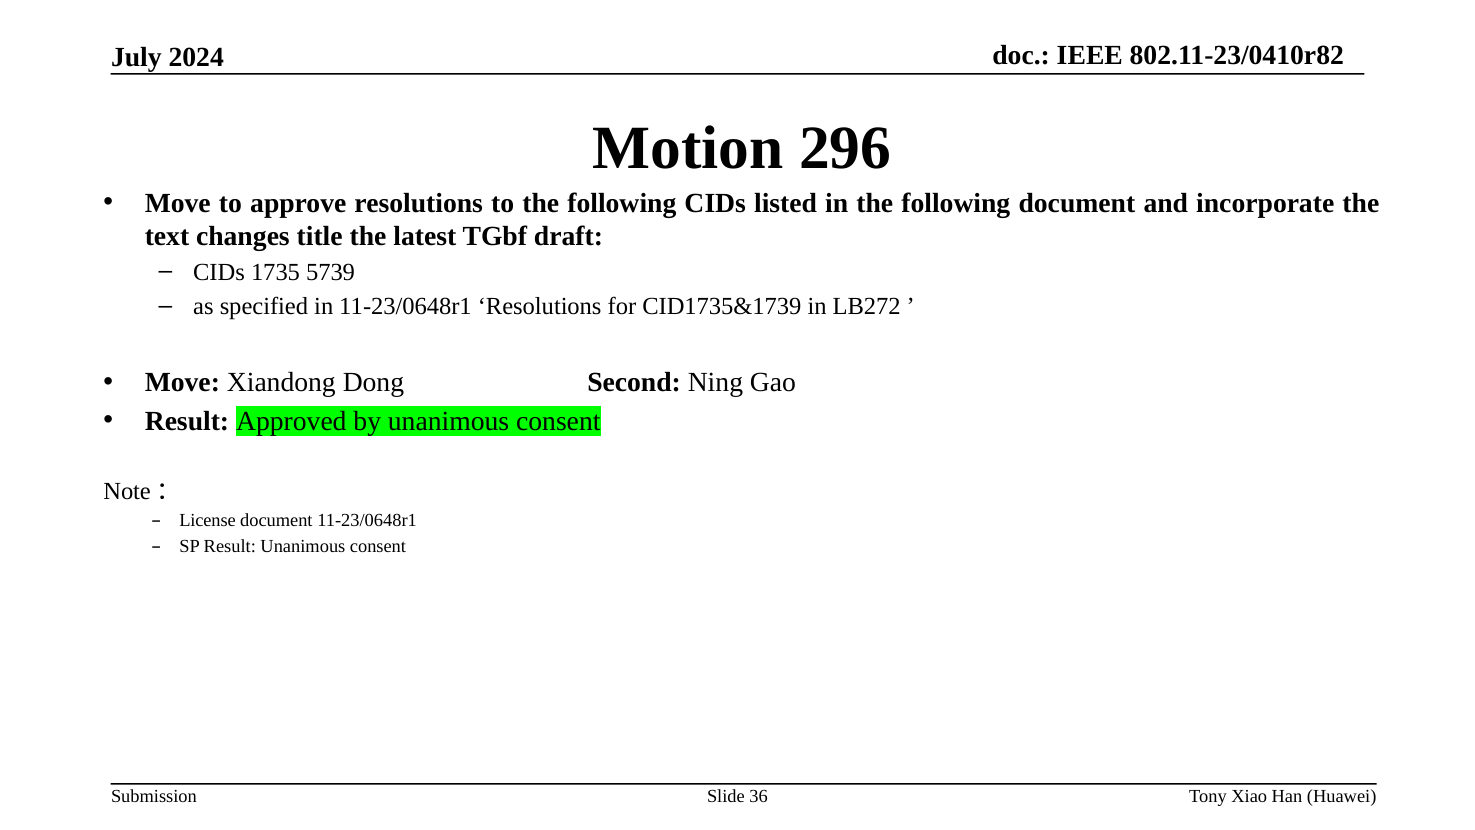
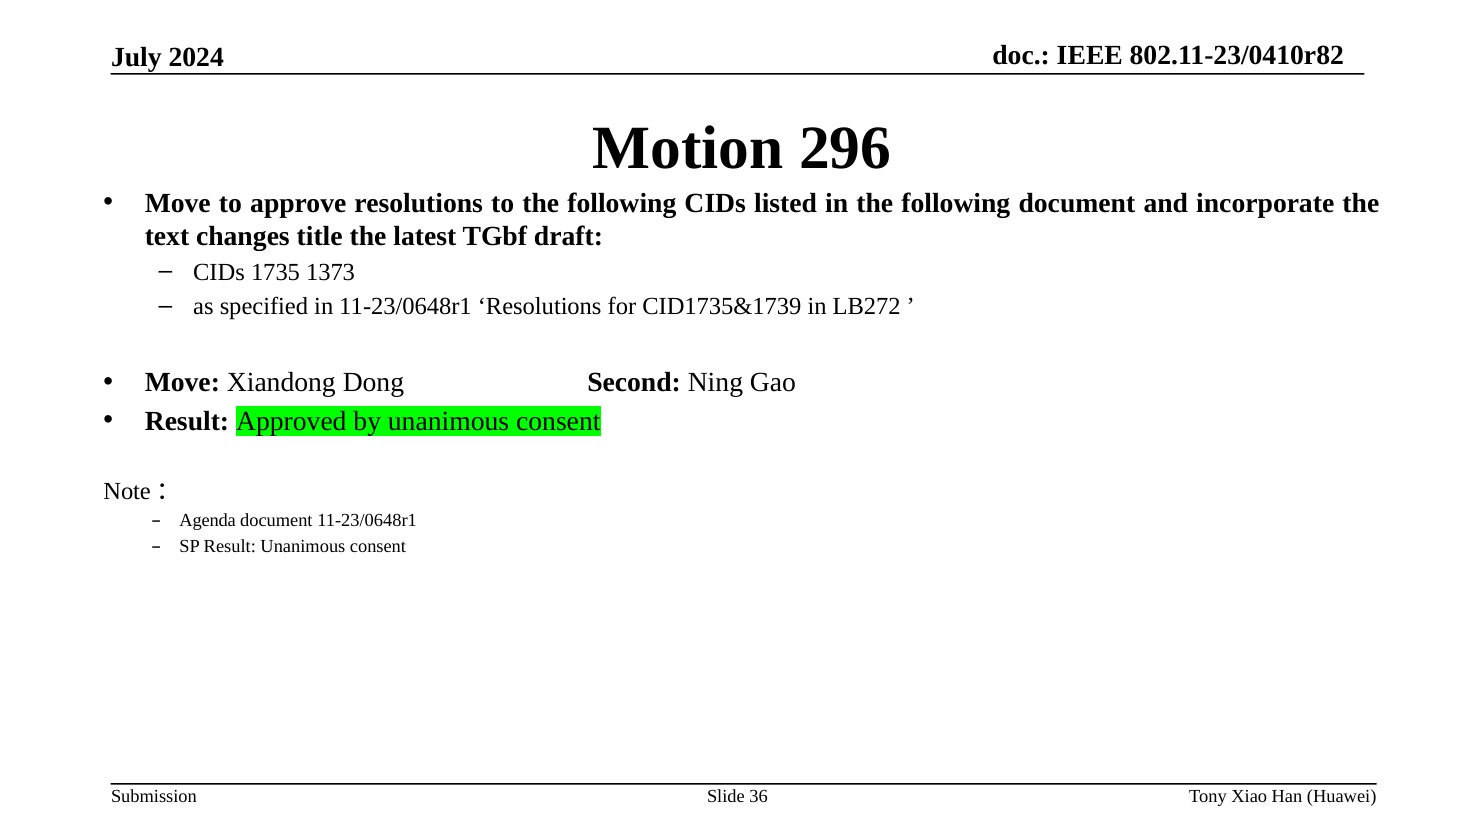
5739: 5739 -> 1373 (331, 272)
License: License -> Agenda (208, 521)
